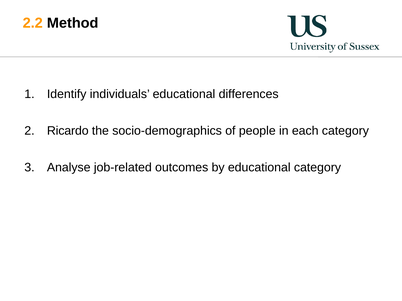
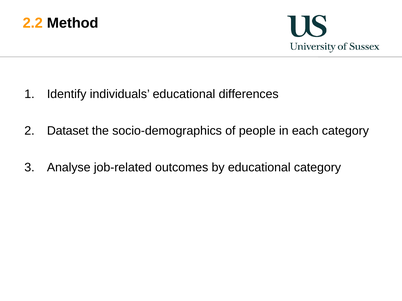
Ricardo: Ricardo -> Dataset (68, 131)
